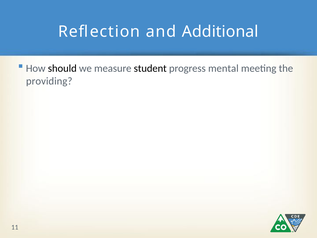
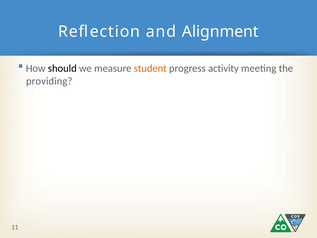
Additional: Additional -> Alignment (220, 32)
student colour: black -> orange (150, 68)
mental: mental -> activity (223, 68)
